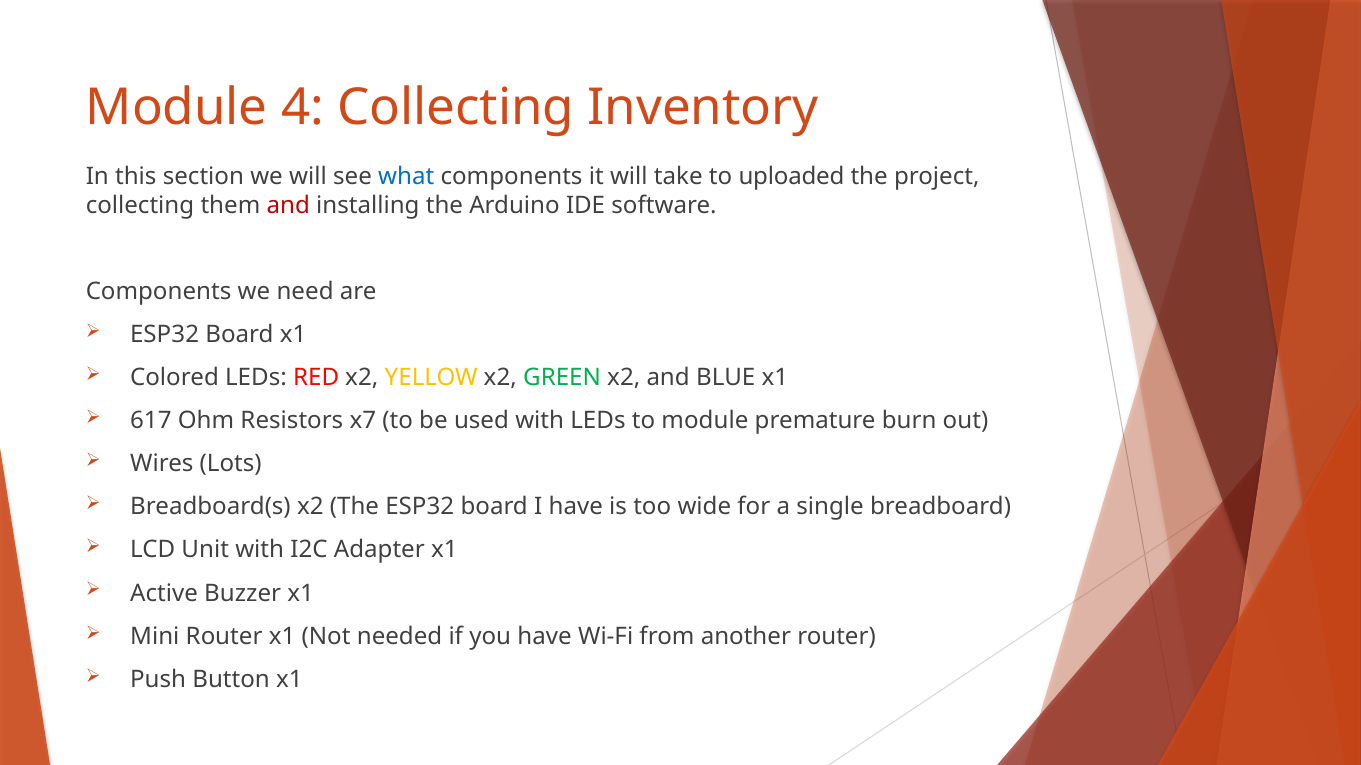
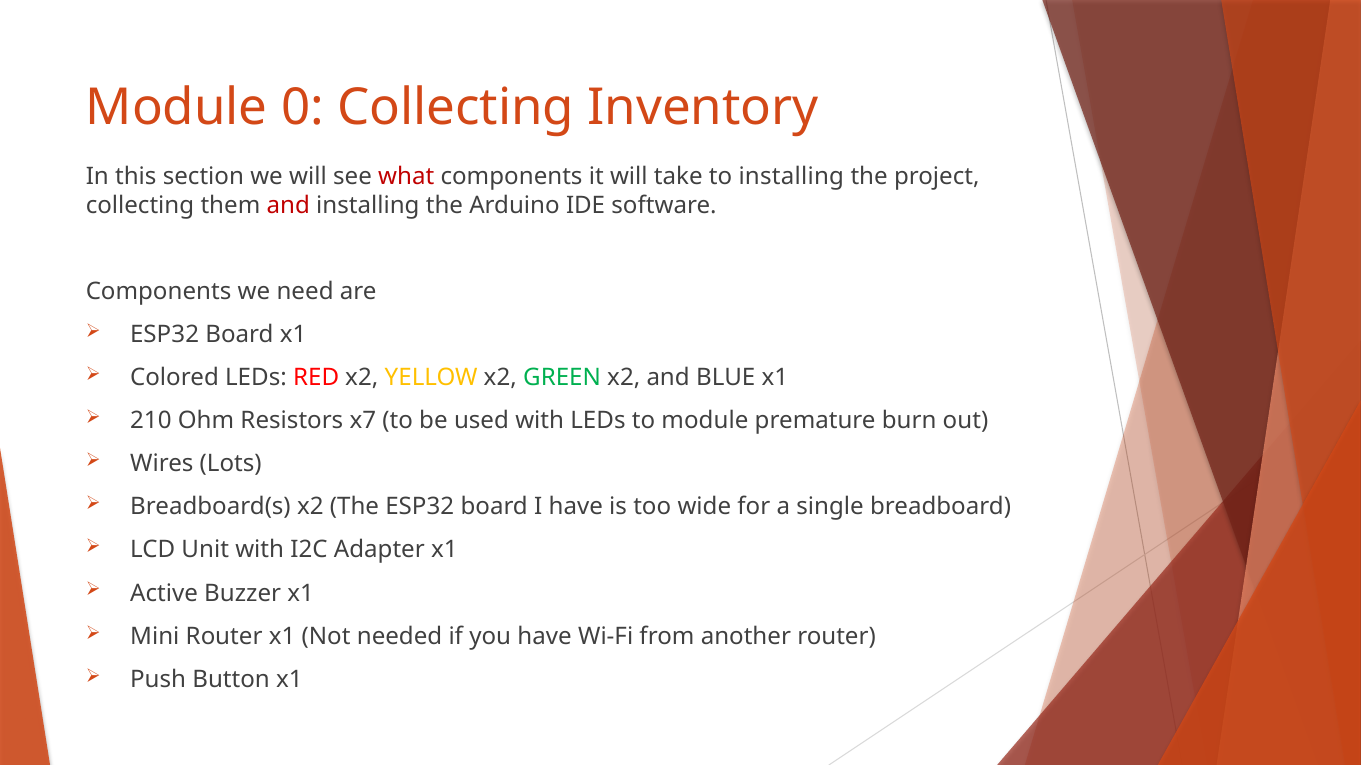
4: 4 -> 0 (302, 107)
what colour: blue -> red (406, 176)
to uploaded: uploaded -> installing (791, 176)
617: 617 -> 210 (151, 421)
